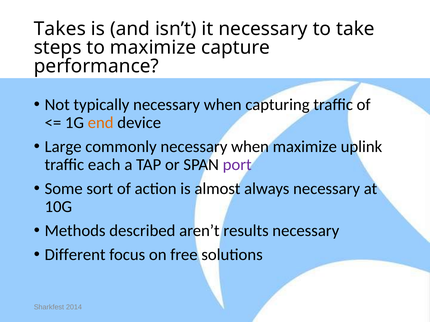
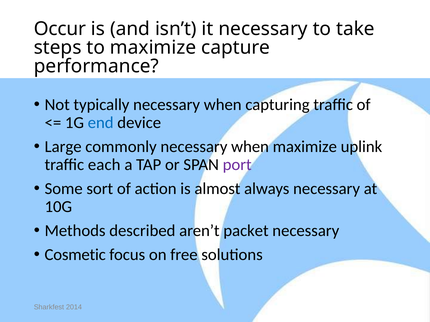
Takes: Takes -> Occur (60, 29)
end colour: orange -> blue (101, 123)
results: results -> packet (246, 231)
Different: Different -> Cosmetic (75, 255)
